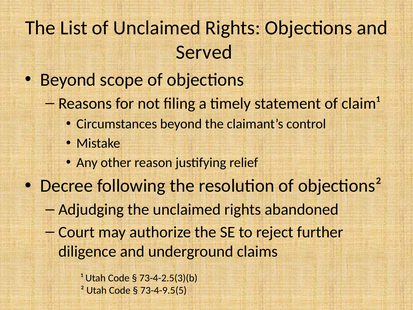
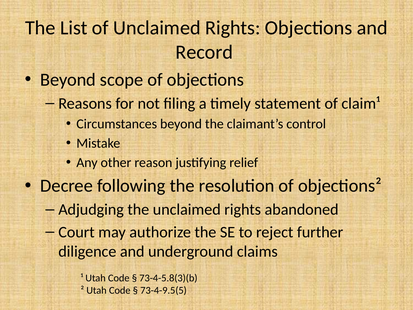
Served: Served -> Record (204, 52)
73-4-2.5(3)(b: 73-4-2.5(3)(b -> 73-4-5.8(3)(b (168, 278)
